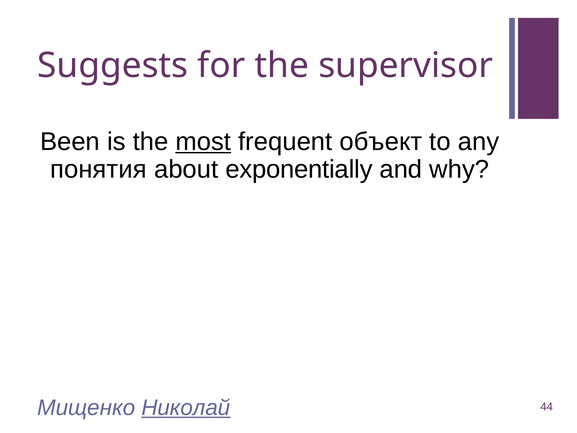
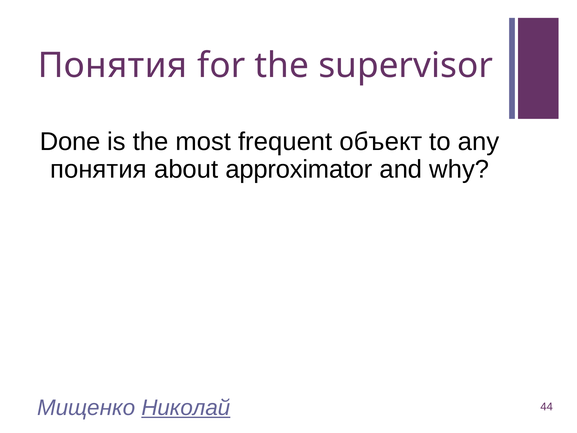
Suggests: Suggests -> Понятия (113, 66)
Been: Been -> Done (70, 142)
most underline: present -> none (203, 142)
exponentially: exponentially -> approximator (299, 169)
